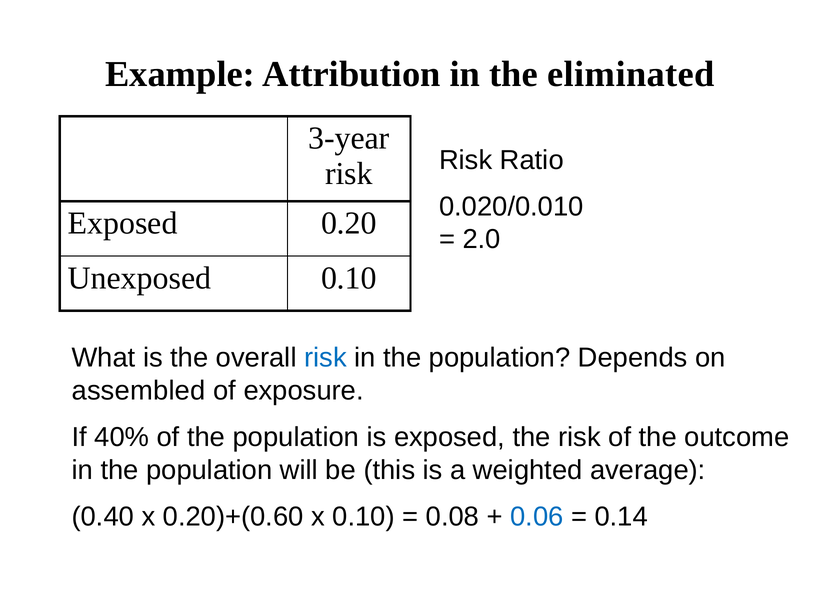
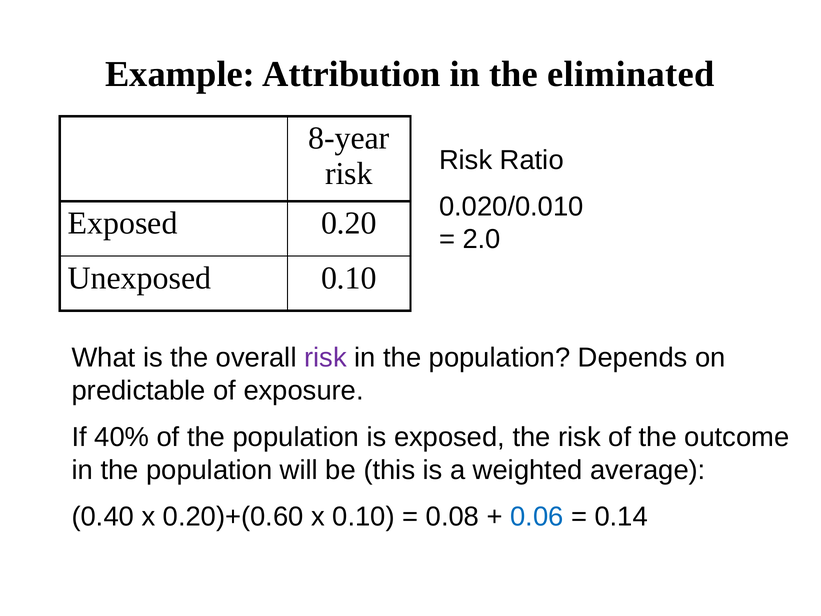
3-year: 3-year -> 8-year (349, 138)
risk colour: blue -> purple (325, 358)
assembled: assembled -> predictable (139, 390)
